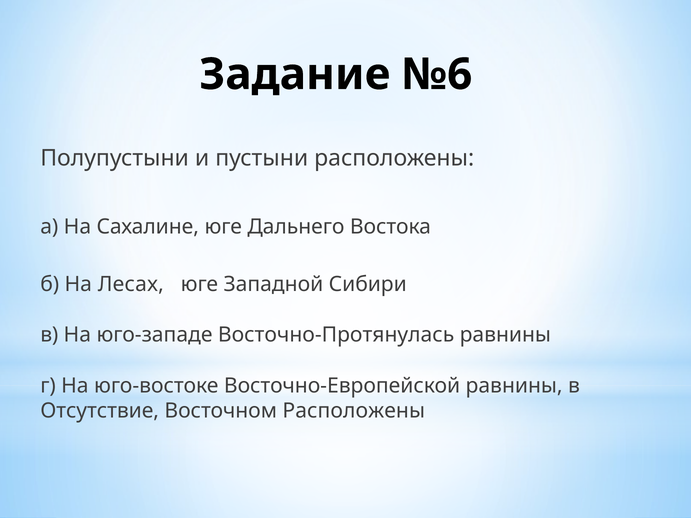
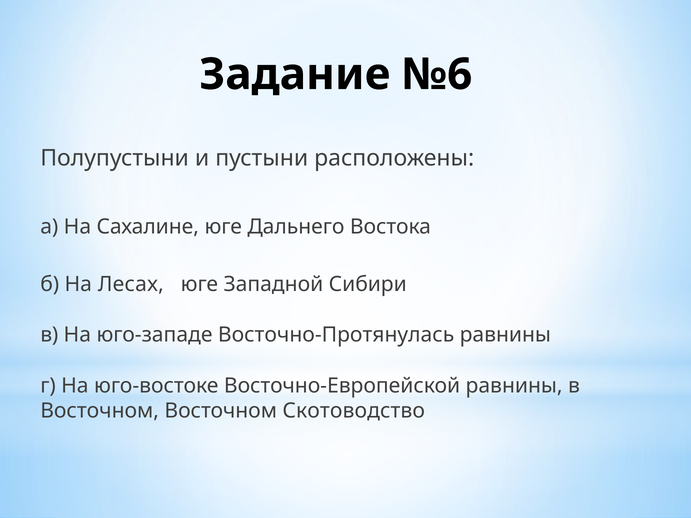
Отсутствие: Отсутствие -> Восточном (100, 411)
Восточном Расположены: Расположены -> Скотоводство (354, 411)
